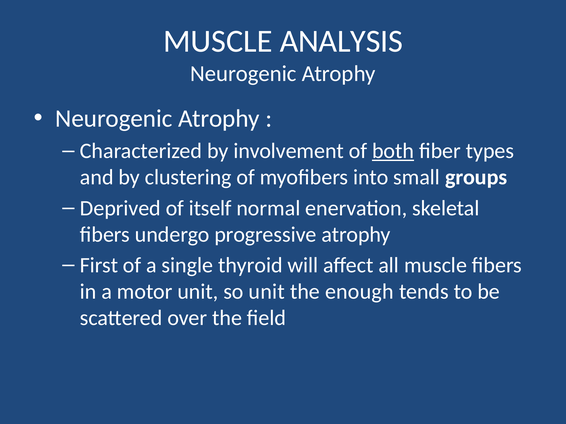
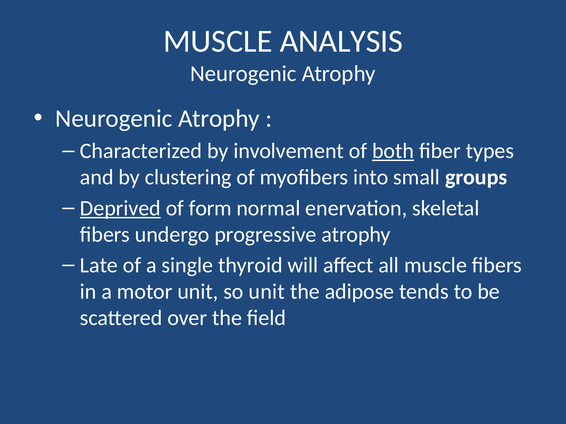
Deprived underline: none -> present (120, 208)
itself: itself -> form (210, 208)
First: First -> Late (99, 265)
enough: enough -> adipose (359, 292)
